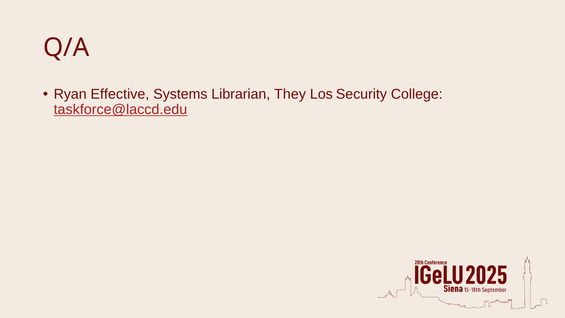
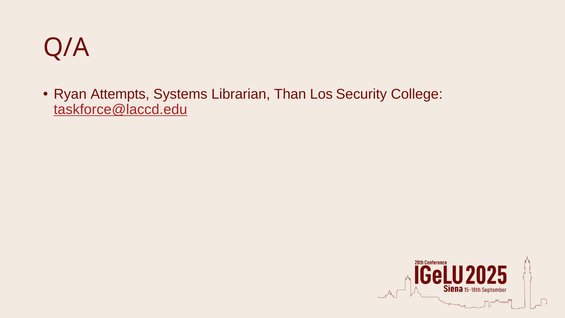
Effective: Effective -> Attempts (120, 94)
They: They -> Than (290, 94)
